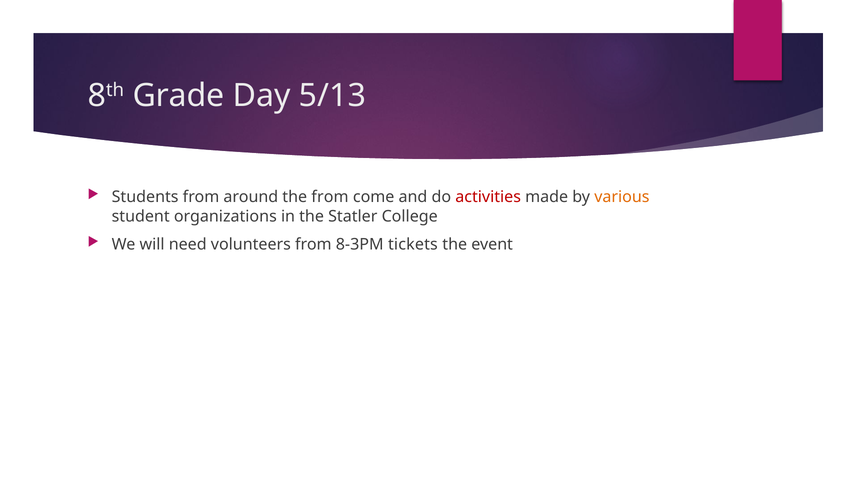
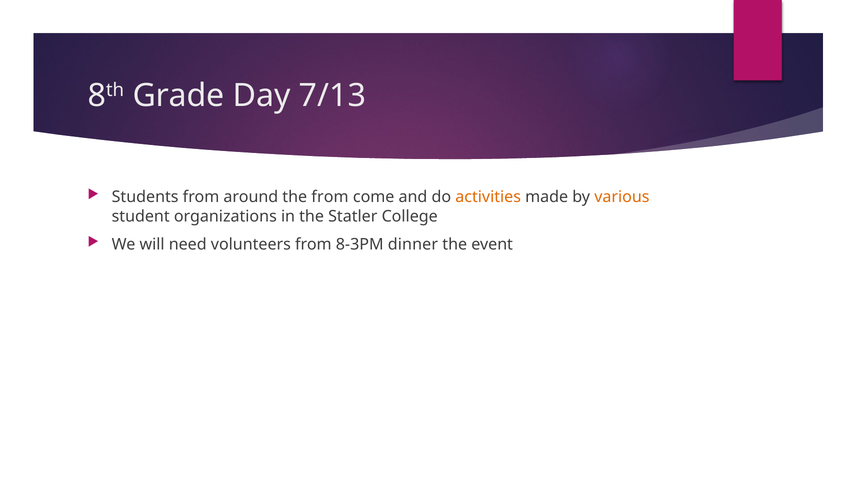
5/13: 5/13 -> 7/13 (332, 96)
activities colour: red -> orange (488, 197)
tickets: tickets -> dinner (413, 244)
